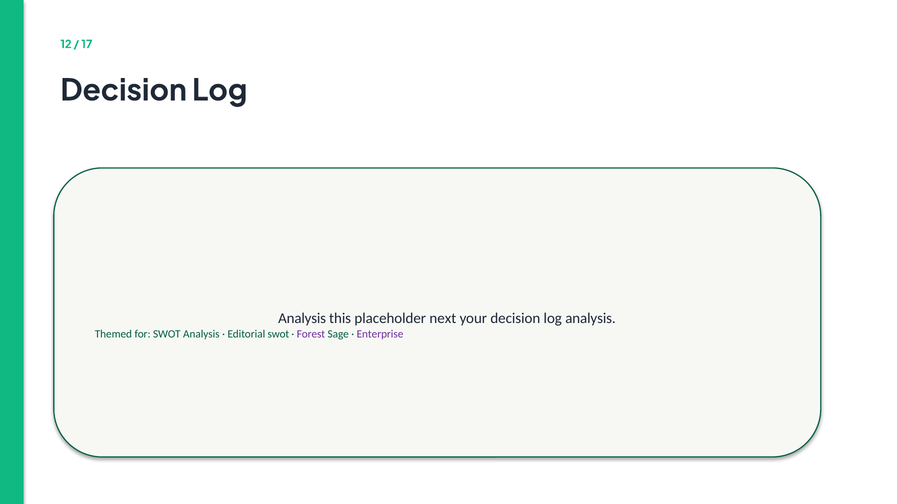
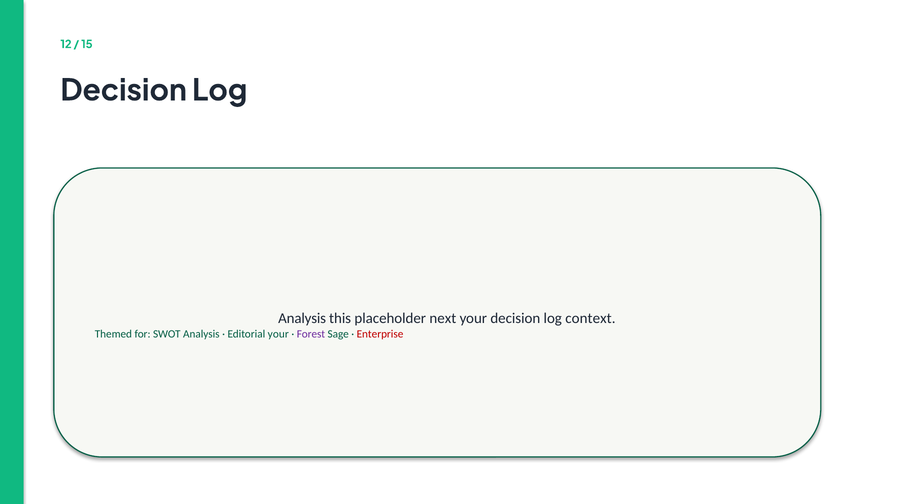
17: 17 -> 15 (87, 44)
your decision log analysis: analysis -> context (590, 319)
Editorial swot: swot -> your (278, 334)
Enterprise colour: purple -> red (380, 334)
